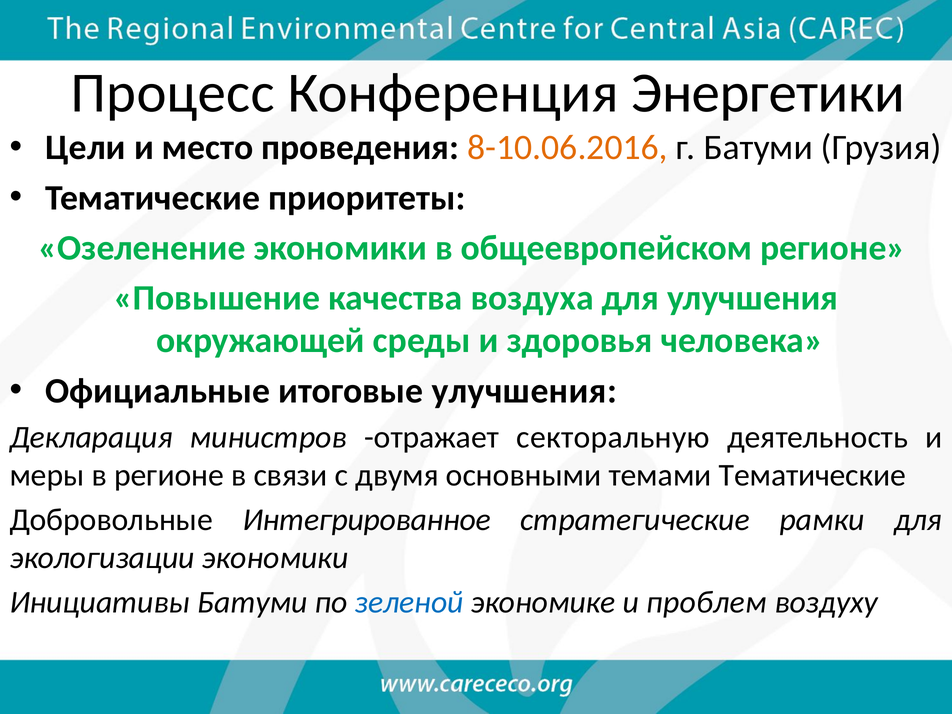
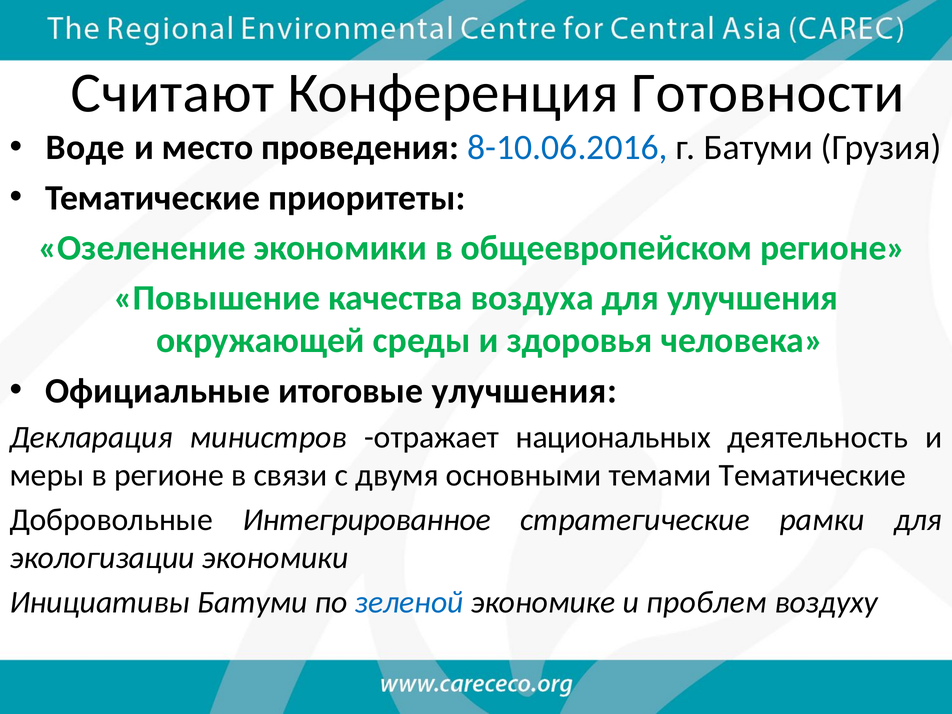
Процесс: Процесс -> Считают (173, 93)
Энергетики: Энергетики -> Готовности (768, 93)
Цели: Цели -> Воде (85, 148)
8-10.06.2016 colour: orange -> blue (567, 148)
секторальную: секторальную -> национальных (613, 437)
